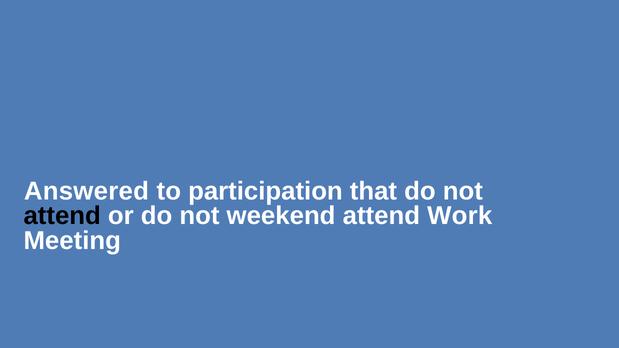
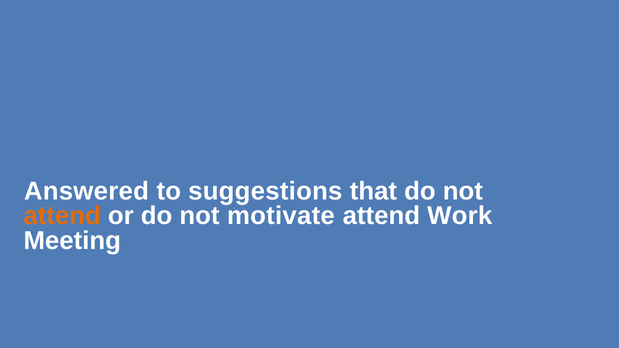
participation: participation -> suggestions (265, 191)
attend colour: black -> orange (62, 216)
weekend: weekend -> motivate (281, 216)
